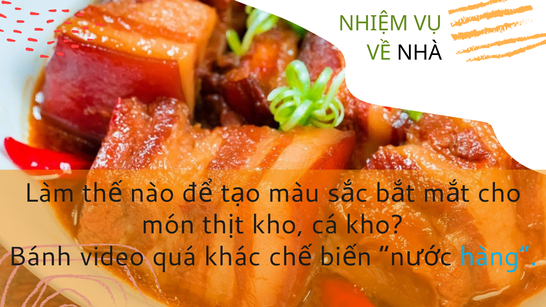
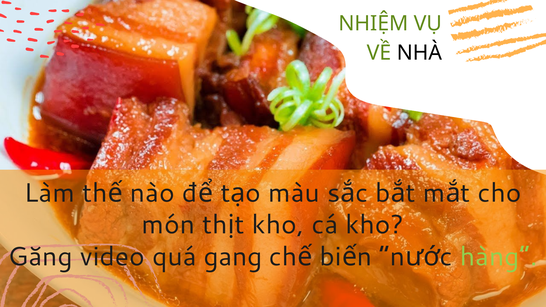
Bánh: Bánh -> Găng (40, 257)
khác: khác -> gang (233, 257)
hàng colour: light blue -> light green (499, 257)
